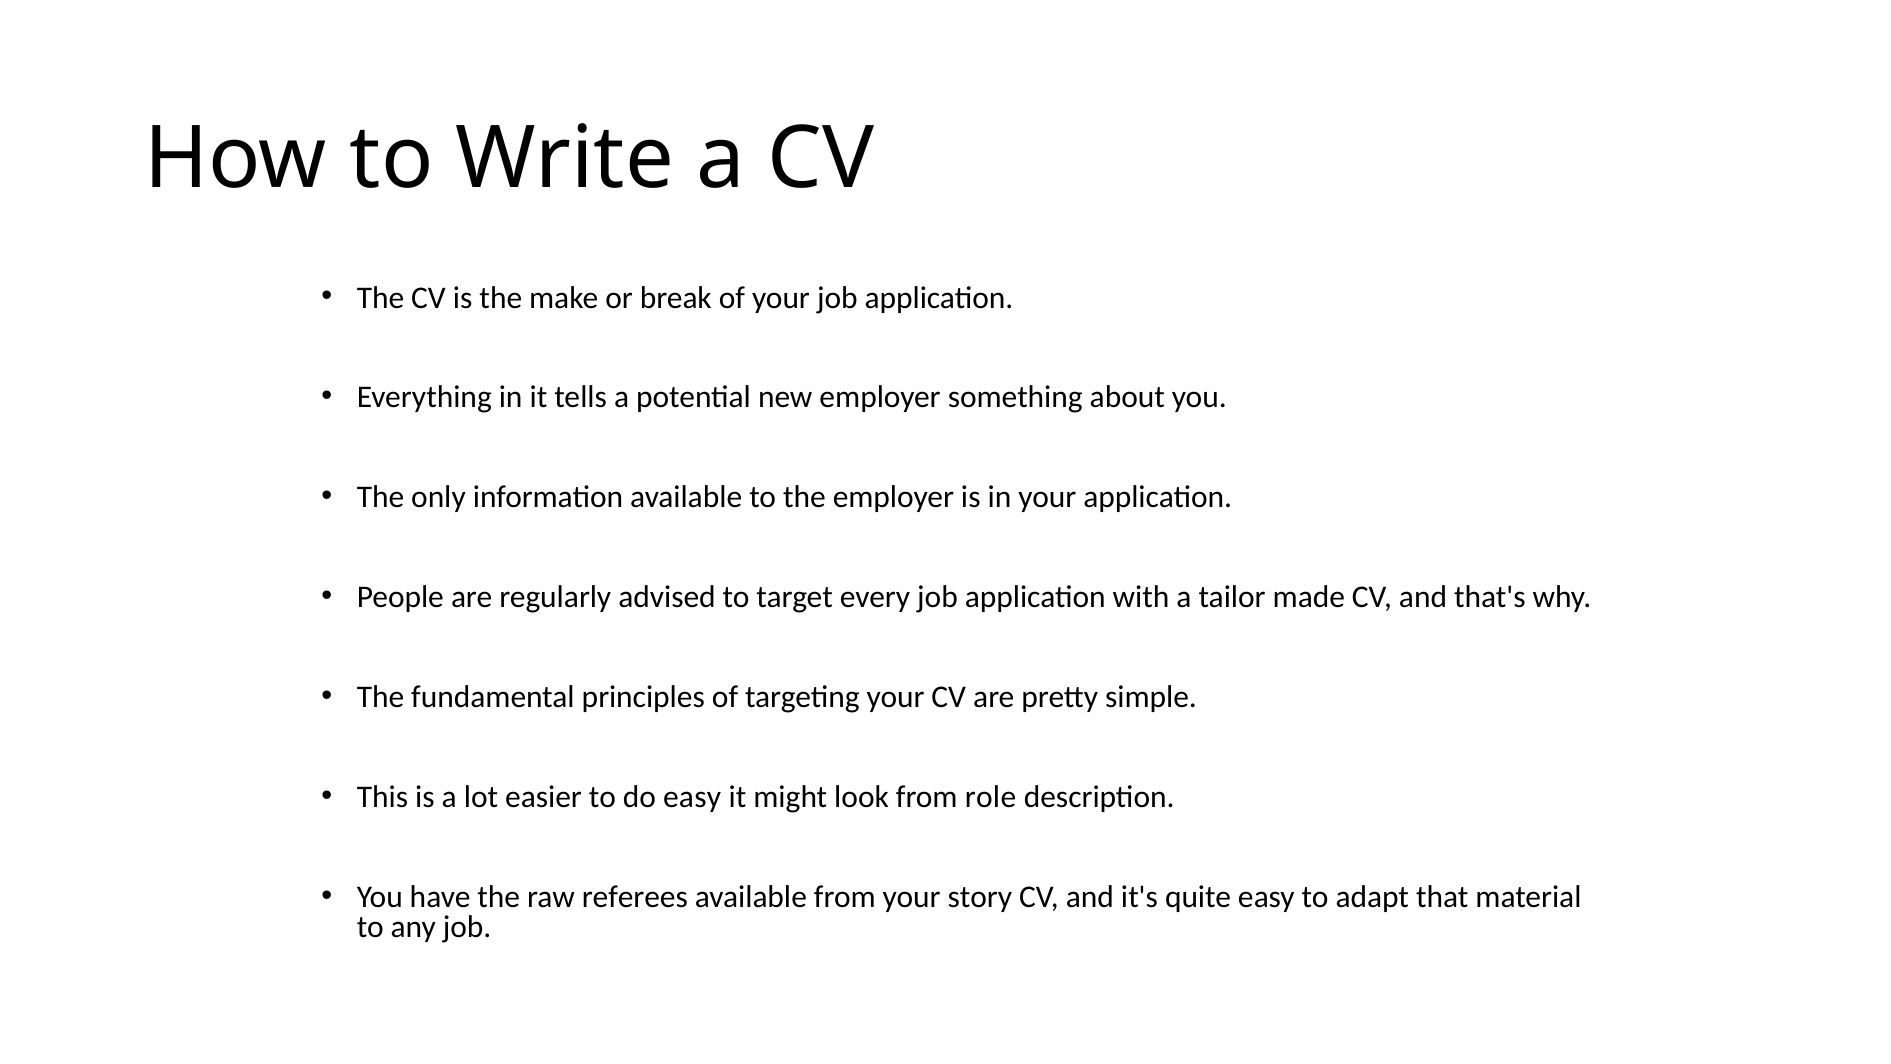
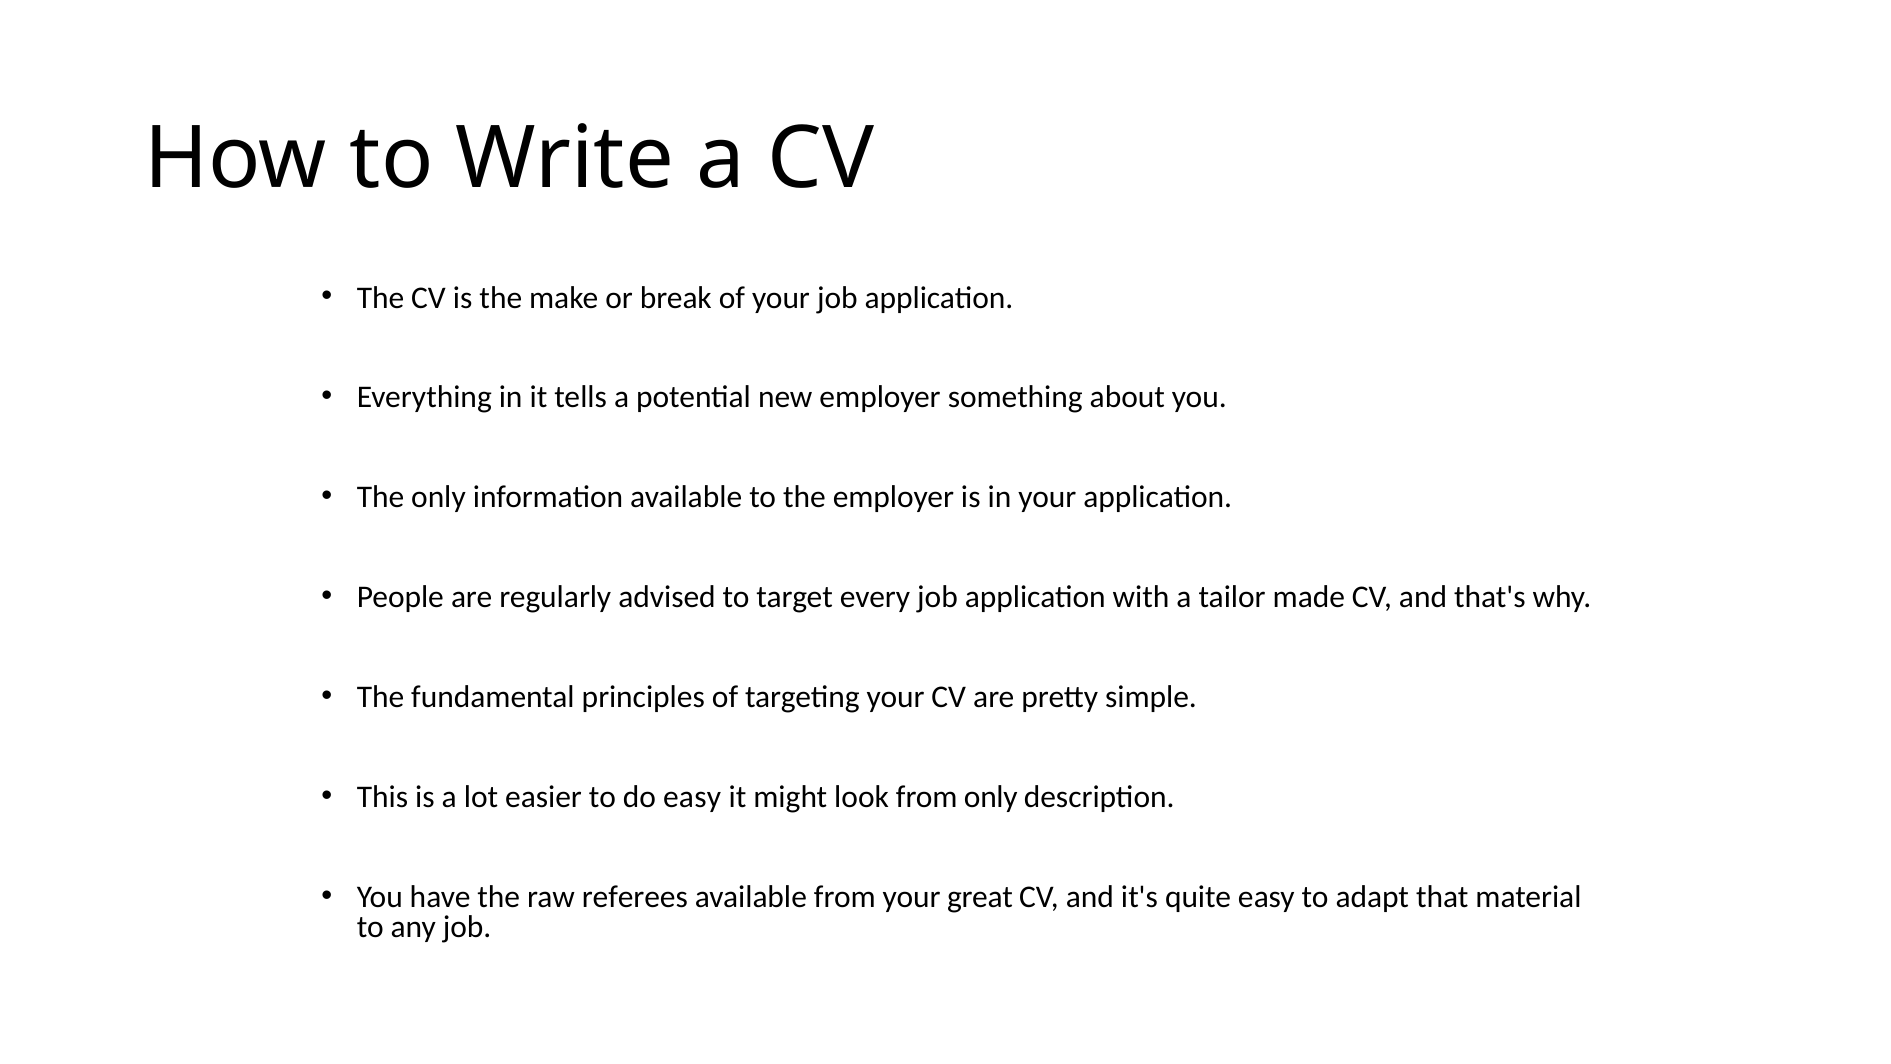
from role: role -> only (991, 797)
story: story -> great (980, 897)
